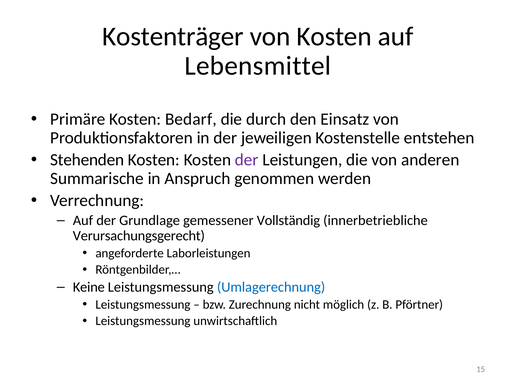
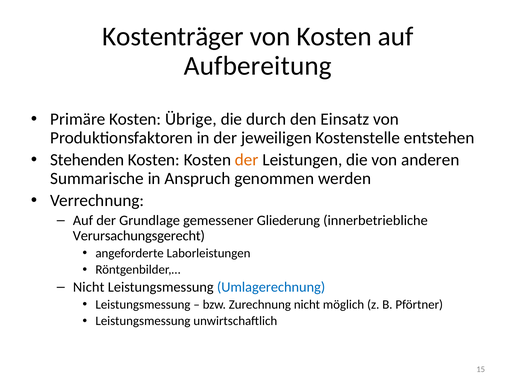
Lebensmittel: Lebensmittel -> Aufbereitung (258, 66)
Bedarf: Bedarf -> Übrige (191, 119)
der colour: purple -> orange (247, 160)
Vollständig: Vollständig -> Gliederung (288, 220)
Keine: Keine -> Nicht (89, 287)
